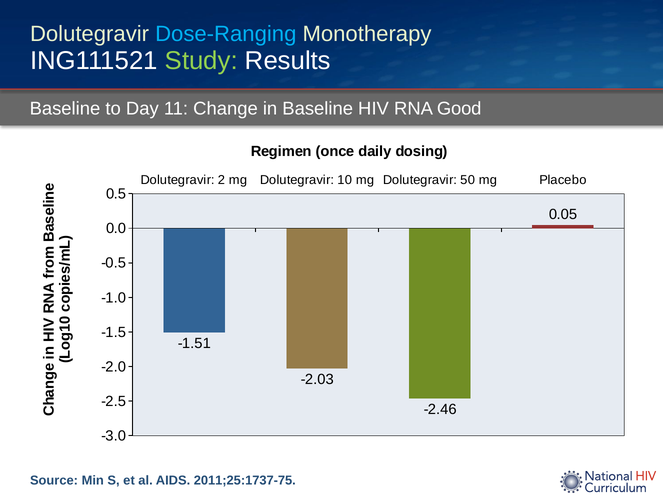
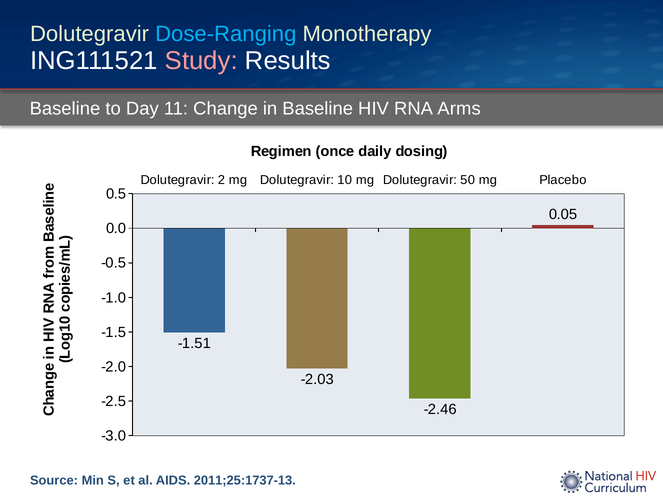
Study colour: light green -> pink (201, 61)
Good: Good -> Arms (459, 109)
2011;25:1737-75: 2011;25:1737-75 -> 2011;25:1737-13 (245, 481)
